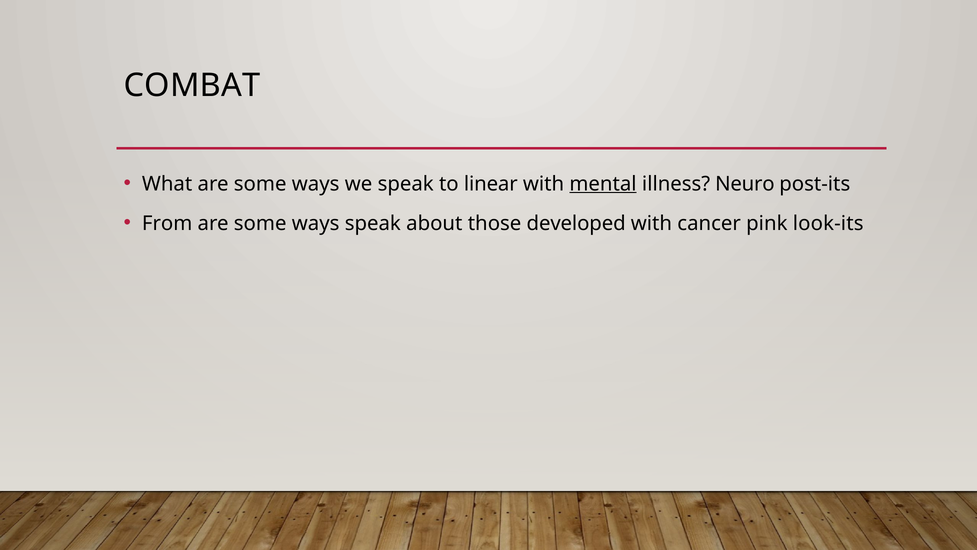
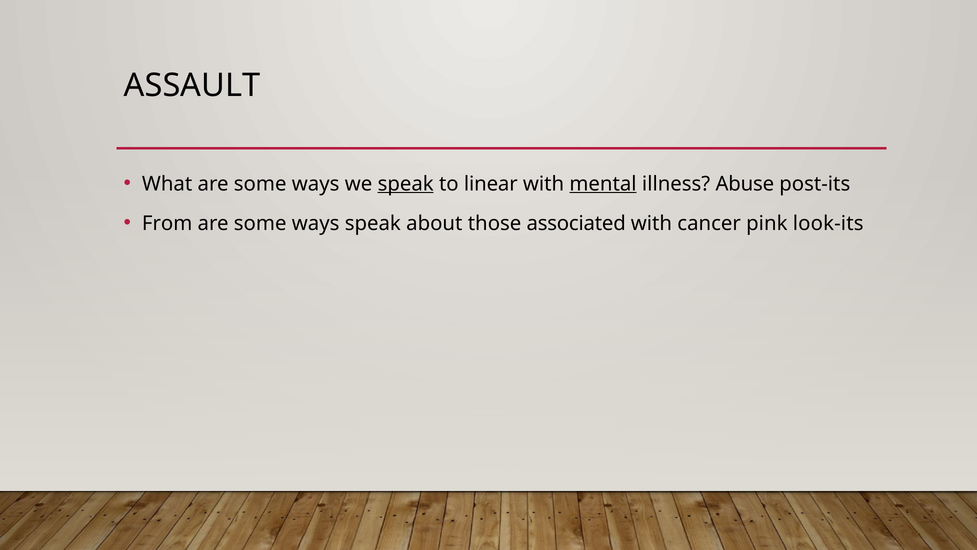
COMBAT: COMBAT -> ASSAULT (192, 86)
speak underline: none -> present (406, 184)
Neuro: Neuro -> Abuse (745, 184)
developed: developed -> associated (576, 223)
